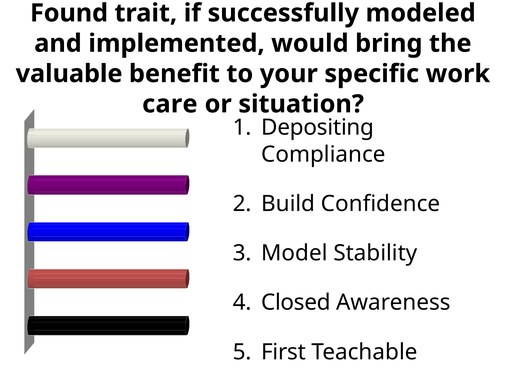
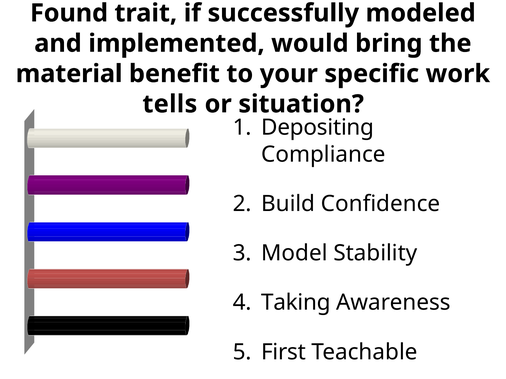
valuable: valuable -> material (69, 74)
care: care -> tells (170, 104)
Closed: Closed -> Taking (296, 303)
